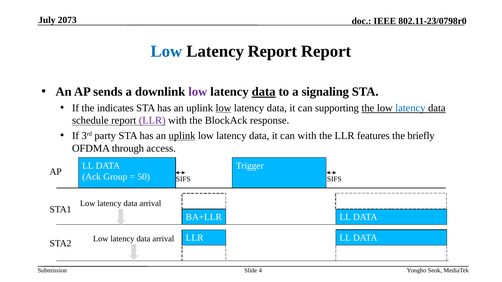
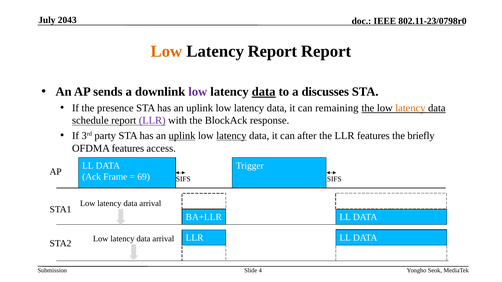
2073: 2073 -> 2043 (67, 20)
Low colour: blue -> orange (166, 51)
signaling: signaling -> discusses (325, 92)
indicates: indicates -> presence (115, 108)
low underline: present -> none (223, 108)
supporting: supporting -> remaining (337, 108)
latency colour: blue -> orange (410, 108)
latency underline: none -> present (231, 136)
can with: with -> after (307, 136)
OFDMA through: through -> features (128, 148)
Group: Group -> Frame (115, 177)
50: 50 -> 69 (144, 177)
